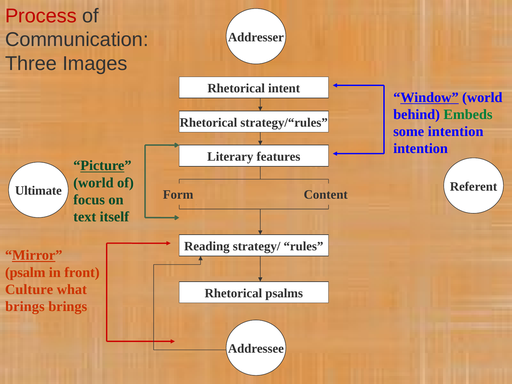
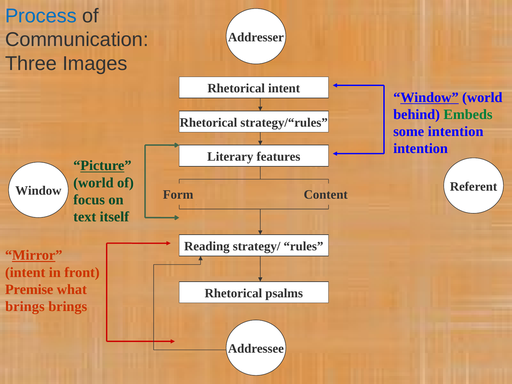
Process colour: red -> blue (41, 16)
Ultimate: Ultimate -> Window (38, 191)
psalm: psalm -> intent (25, 272)
Culture: Culture -> Premise (29, 289)
